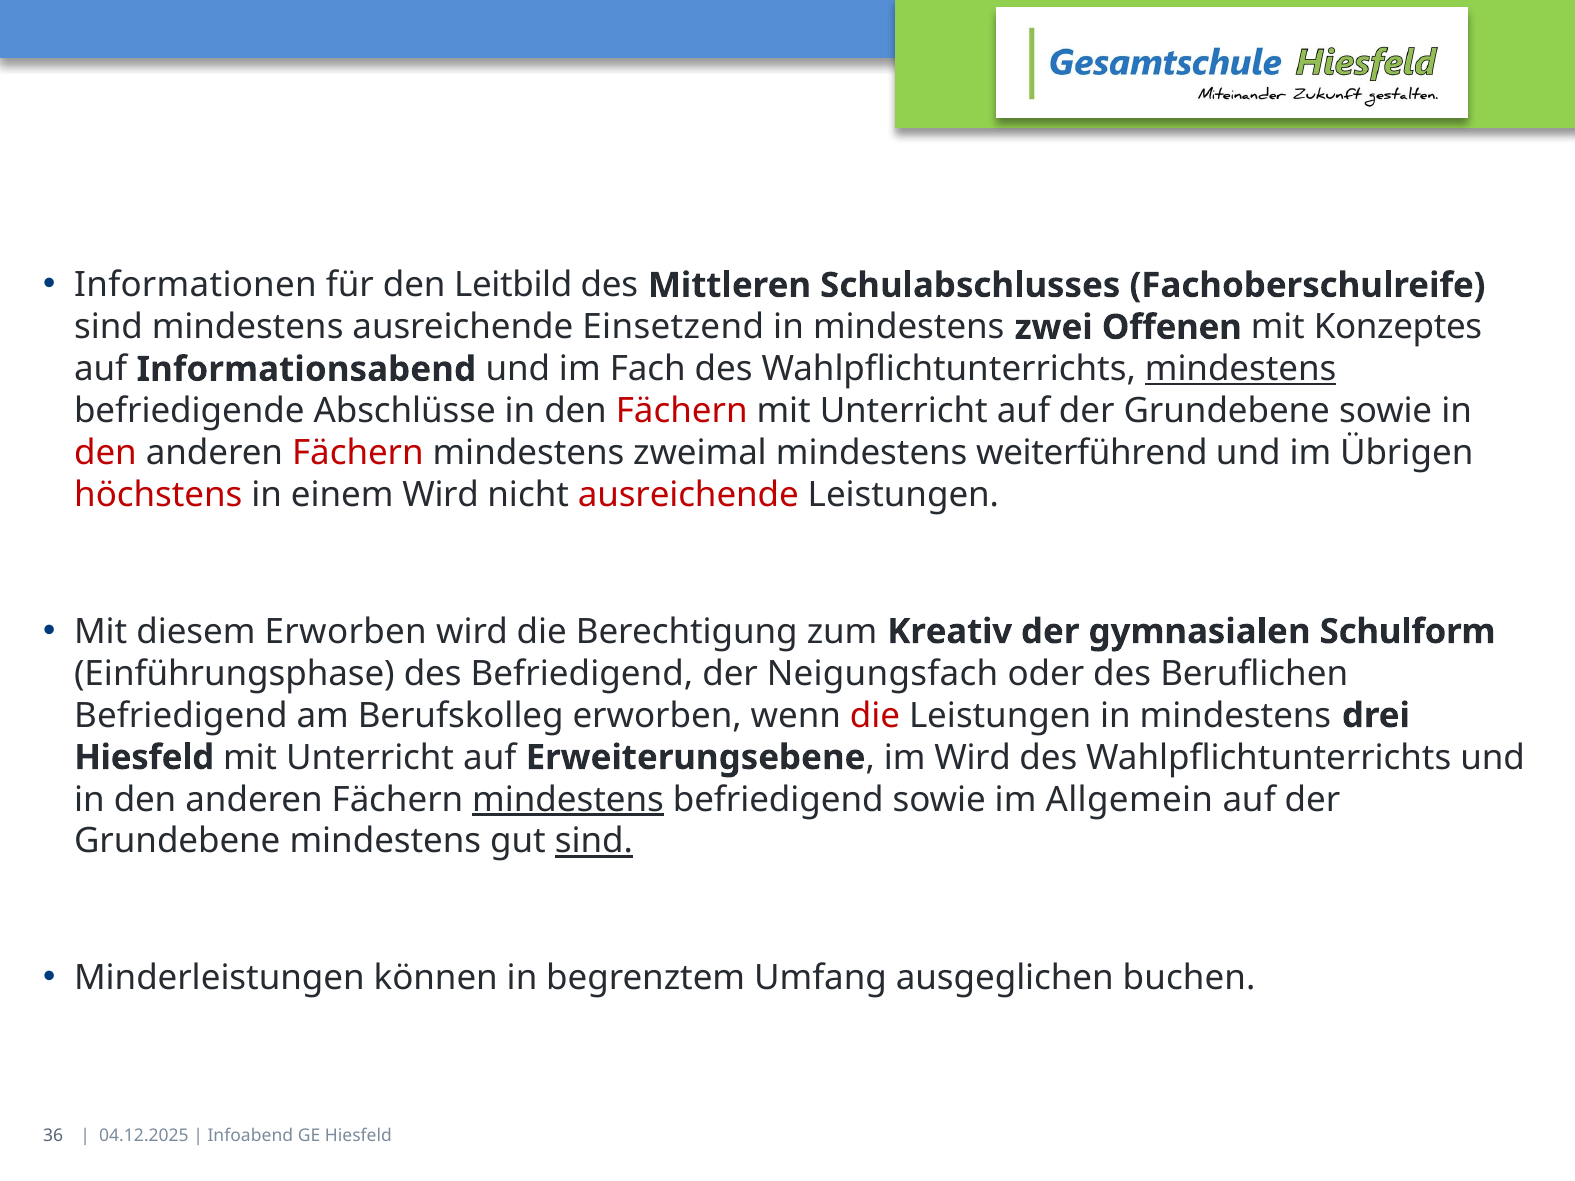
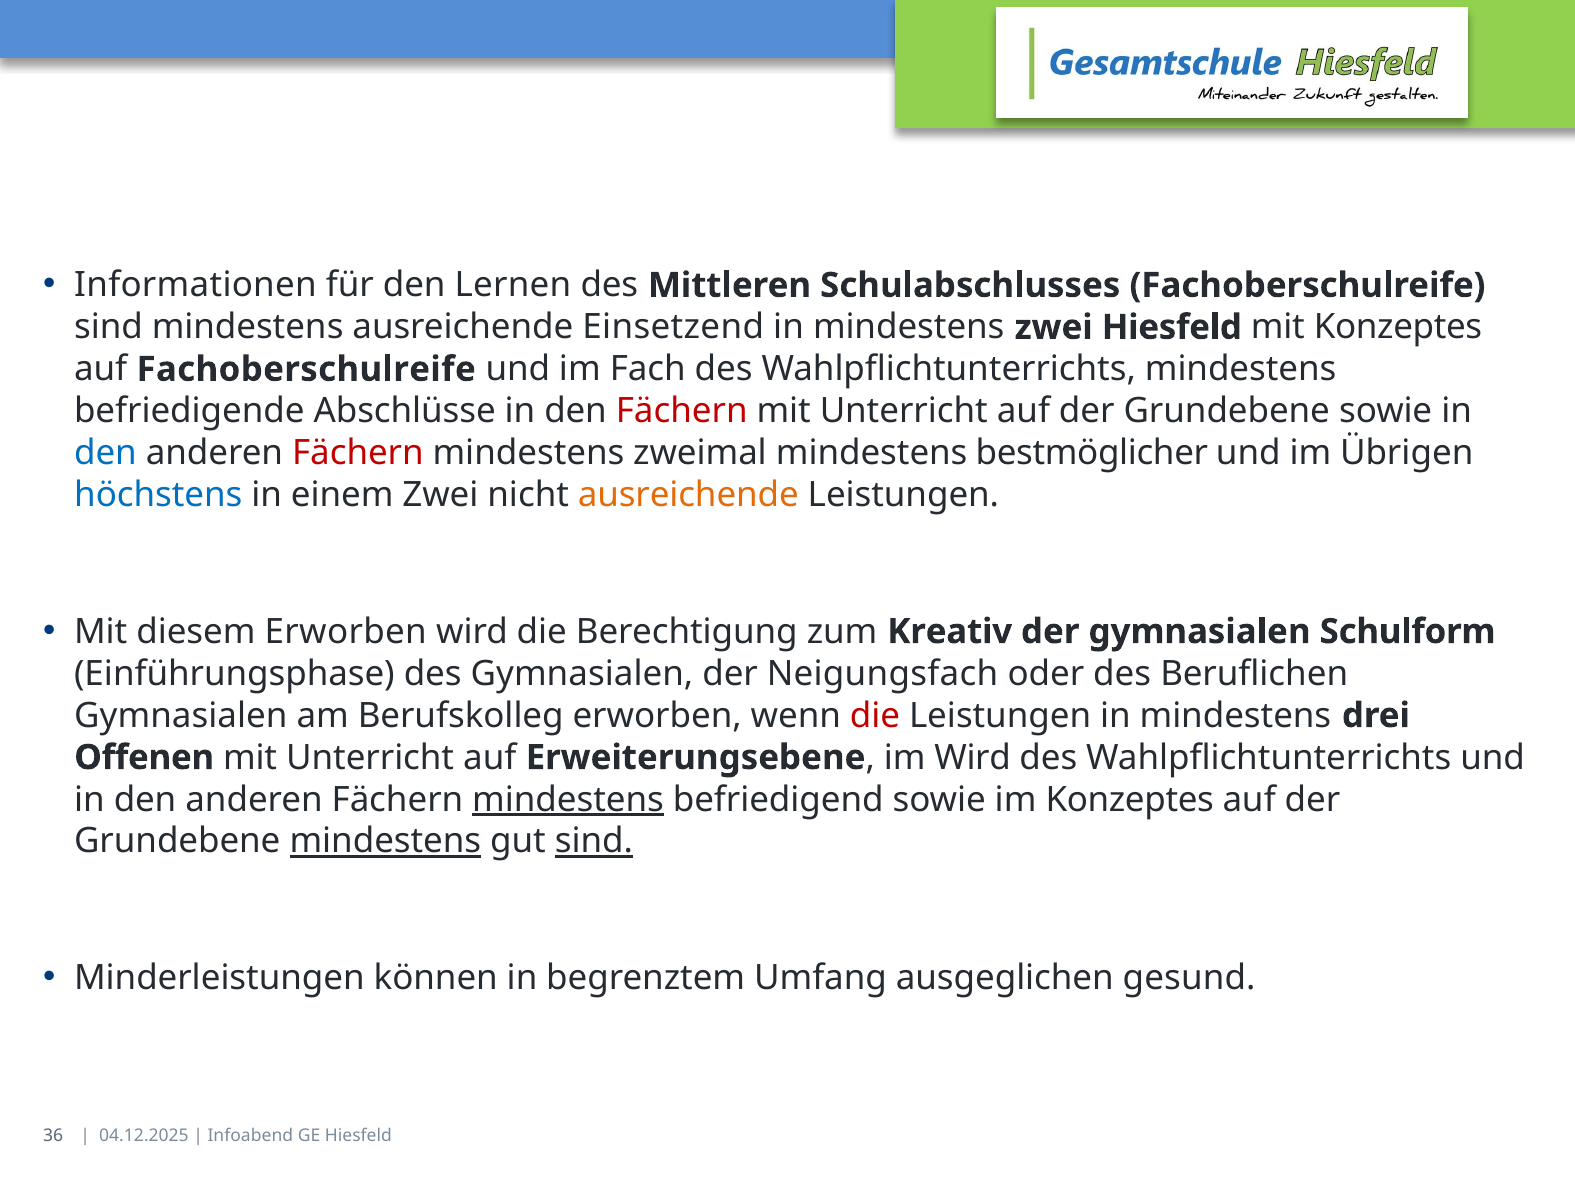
Leitbild: Leitbild -> Lernen (513, 285)
zwei Offenen: Offenen -> Hiesfeld (1172, 327)
auf Informationsabend: Informationsabend -> Fachoberschulreife (306, 369)
mindestens underline: present -> none (1241, 369)
den colour: red -> blue (106, 453)
weiterführend: weiterführend -> bestmöglicher (1092, 453)
höchstens colour: red -> blue (158, 495)
einem Wird: Wird -> Zwei (440, 495)
ausreichende colour: red -> orange (688, 495)
des Befriedigend: Befriedigend -> Gymnasialen (582, 674)
Befriedigend: Befriedigend -> Gymnasialen (181, 716)
Hiesfeld: Hiesfeld -> Offenen (144, 758)
im Allgemein: Allgemein -> Konzeptes (1130, 800)
mindestens underline: none -> present (385, 842)
buchen: buchen -> gesund (1189, 978)
